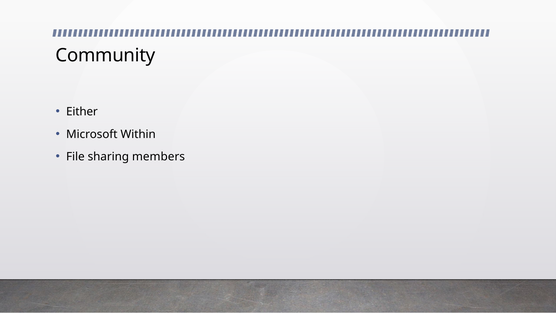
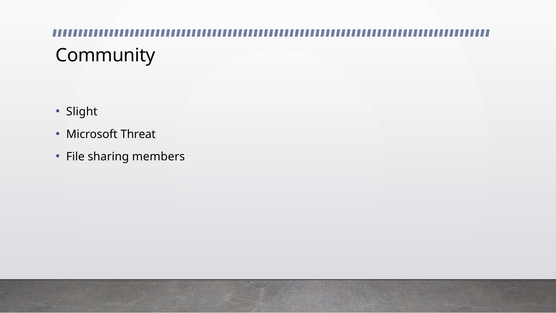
Either: Either -> Slight (82, 112)
Within: Within -> Threat (138, 134)
